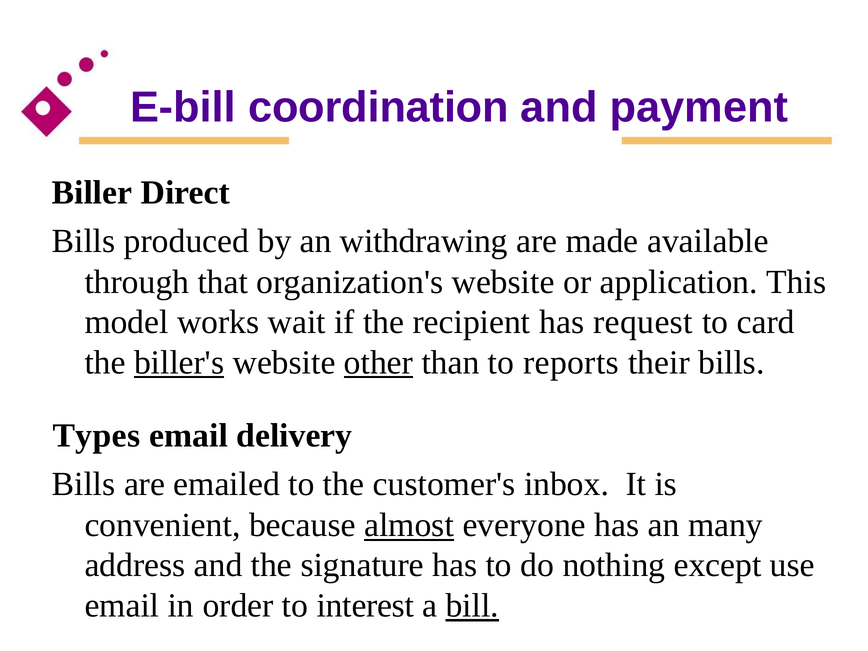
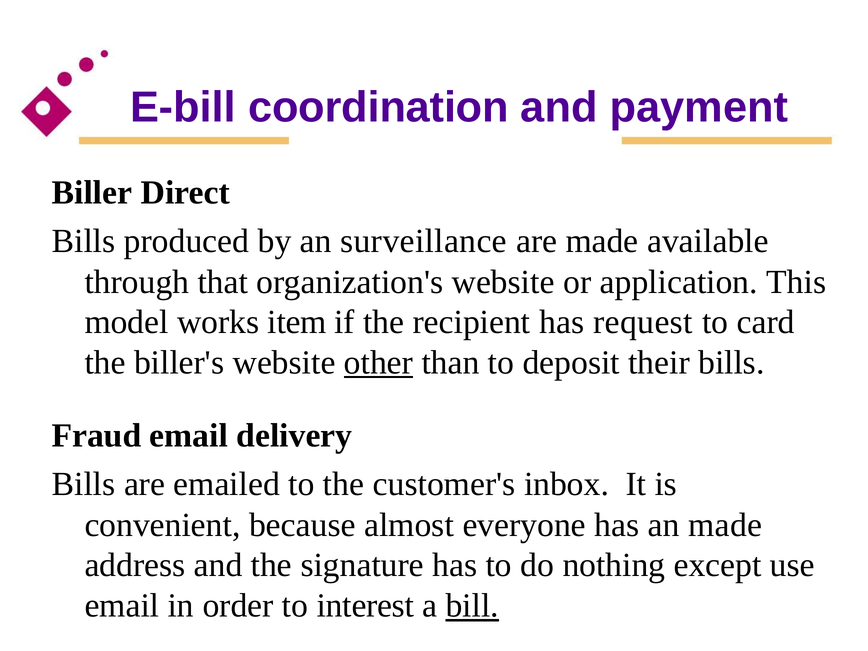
withdrawing: withdrawing -> surveillance (424, 241)
wait: wait -> item (297, 322)
biller's underline: present -> none (179, 363)
reports: reports -> deposit (571, 363)
Types: Types -> Fraud (97, 436)
almost underline: present -> none (409, 525)
an many: many -> made (725, 525)
